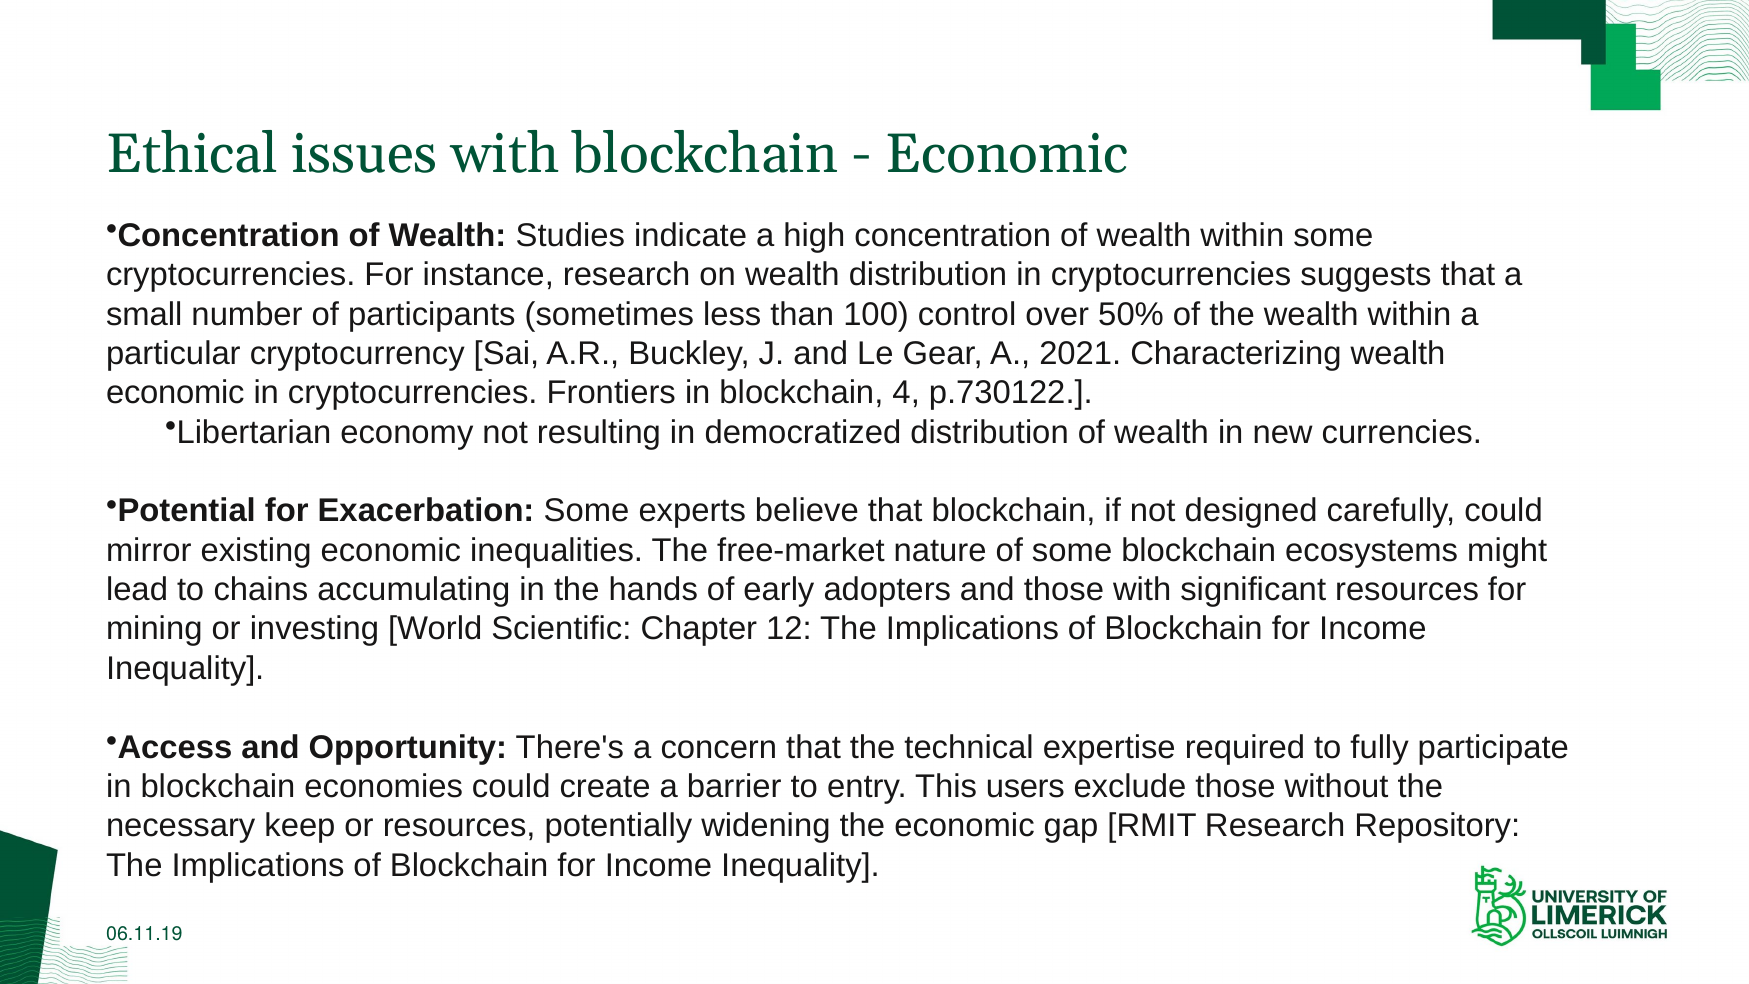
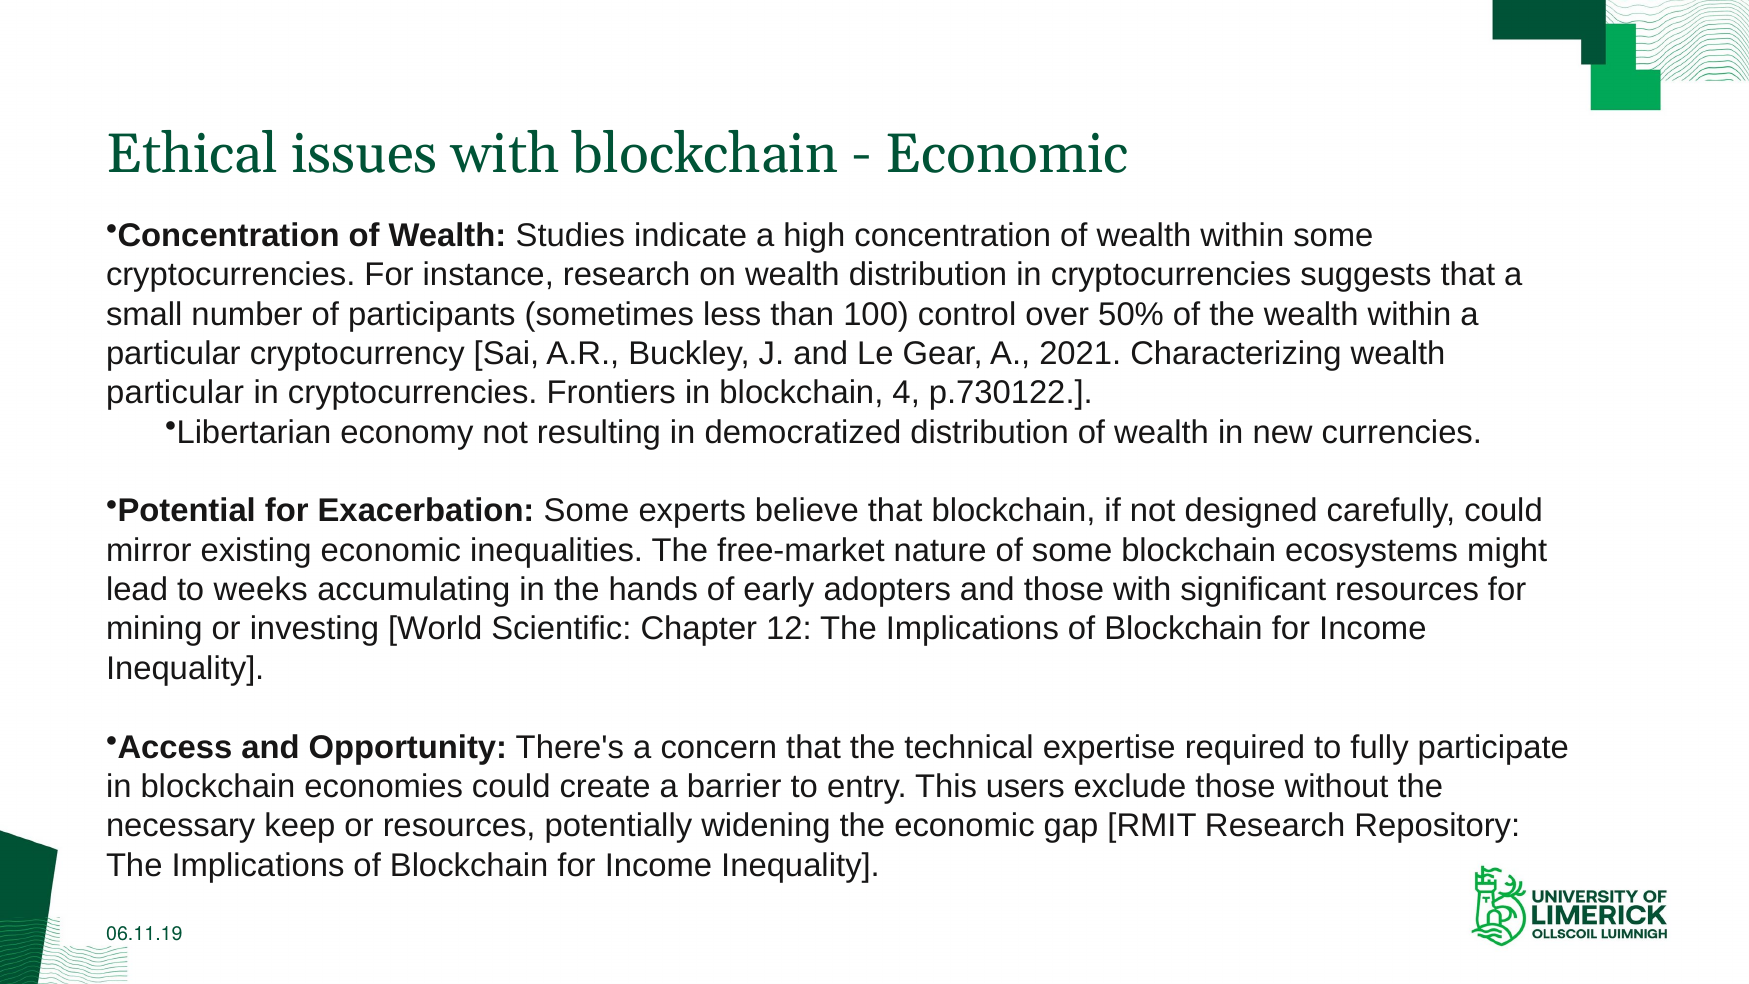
economic: economic -> particular (175, 393)
chains: chains -> weeks (261, 590)
